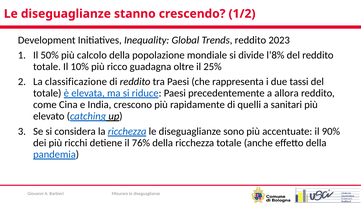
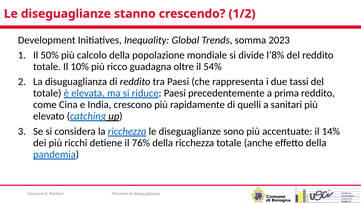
Trends reddito: reddito -> somma (250, 40)
25%: 25% -> 54% (213, 67)
classificazione: classificazione -> disuguaglianza (76, 82)
allora: allora -> prima (287, 93)
90%: 90% -> 14% (331, 132)
